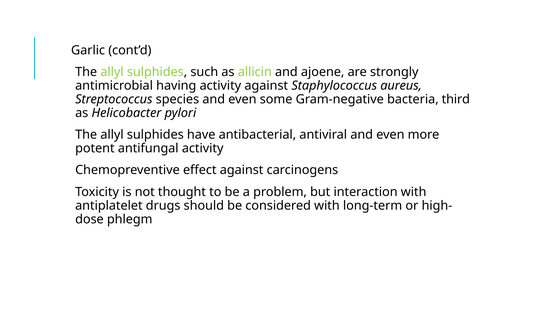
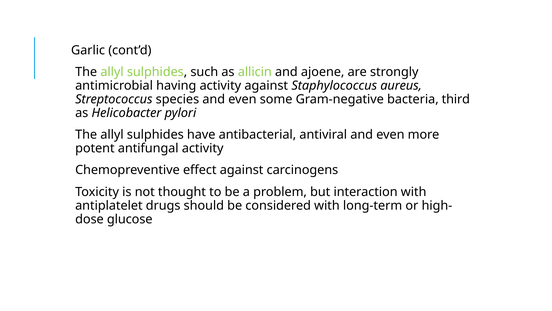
phlegm: phlegm -> glucose (130, 219)
